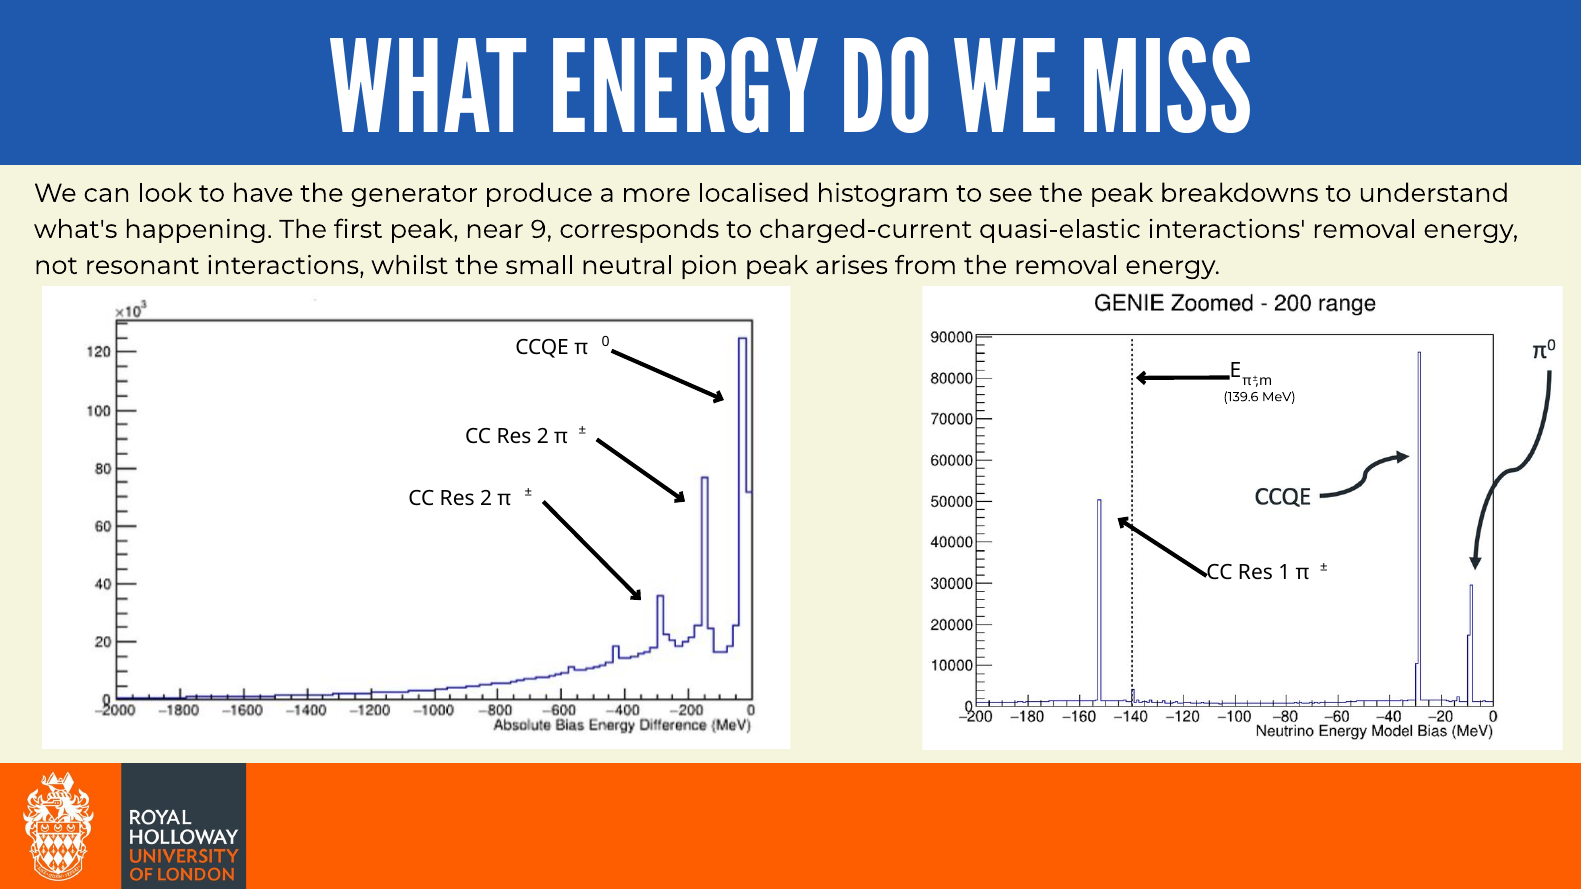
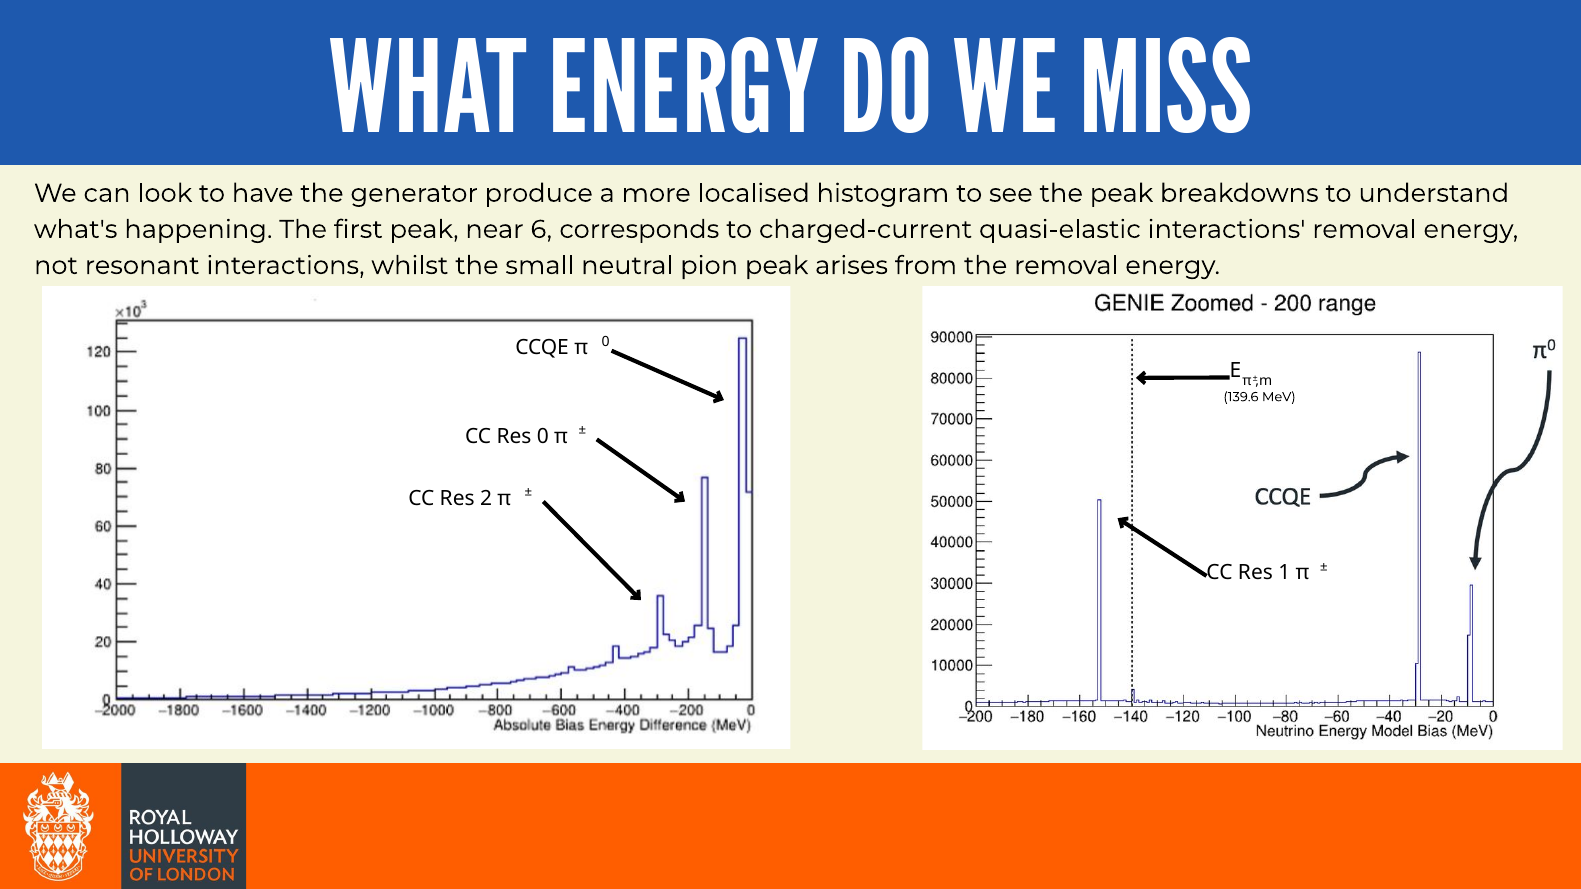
9: 9 -> 6 (541, 229)
2: 2 -> 0 (543, 437)
